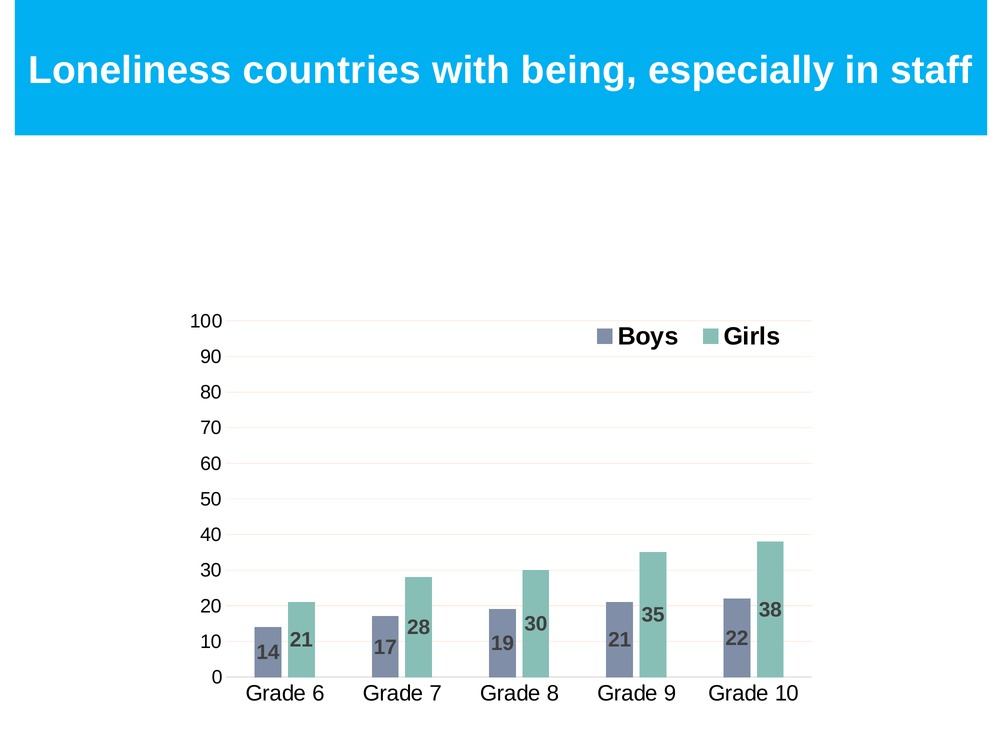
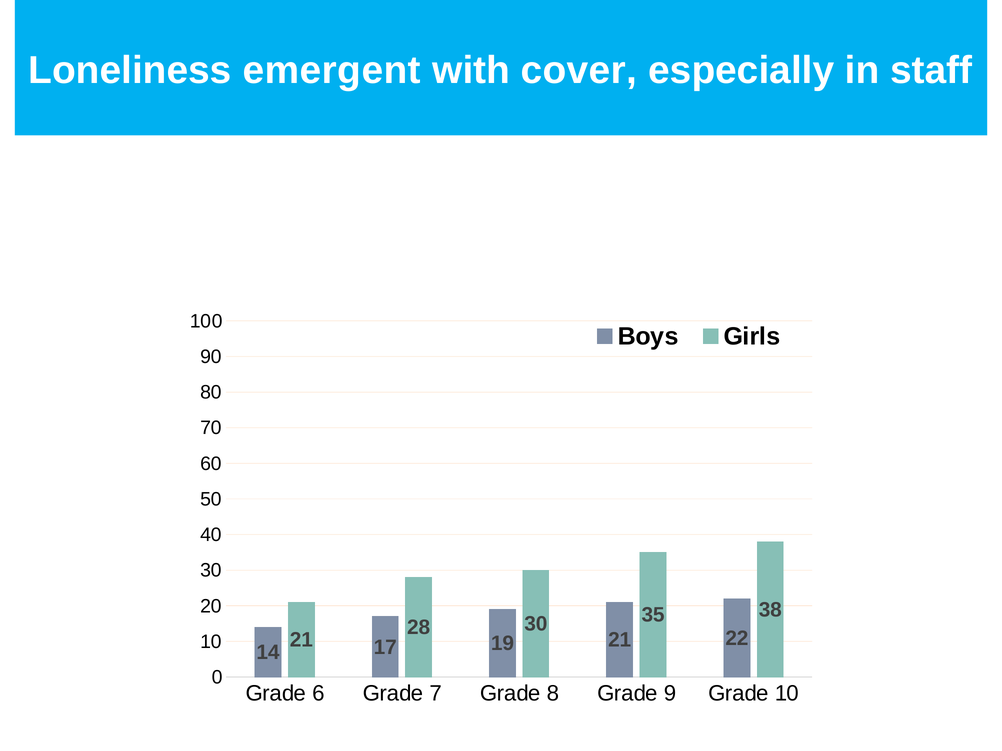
countries: countries -> emergent (332, 70)
being: being -> cover (579, 70)
